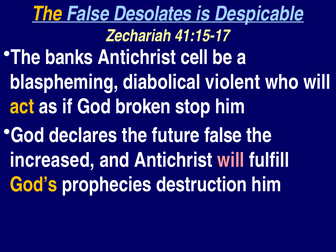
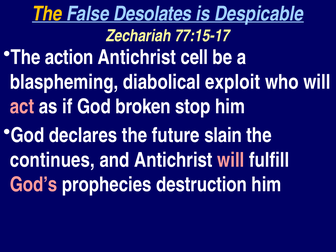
41:15-17: 41:15-17 -> 77:15-17 (202, 36)
banks: banks -> action (69, 57)
violent: violent -> exploit (233, 82)
act colour: yellow -> pink (22, 107)
future false: false -> slain (223, 135)
increased: increased -> continues (52, 160)
God’s colour: yellow -> pink (34, 185)
